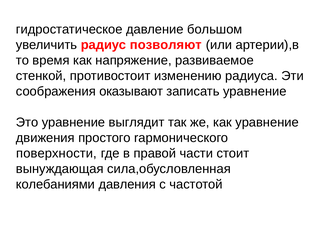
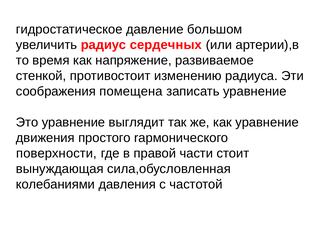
позволяют: позволяют -> сердечных (166, 45)
оказывают: оказывают -> помещена (131, 91)
